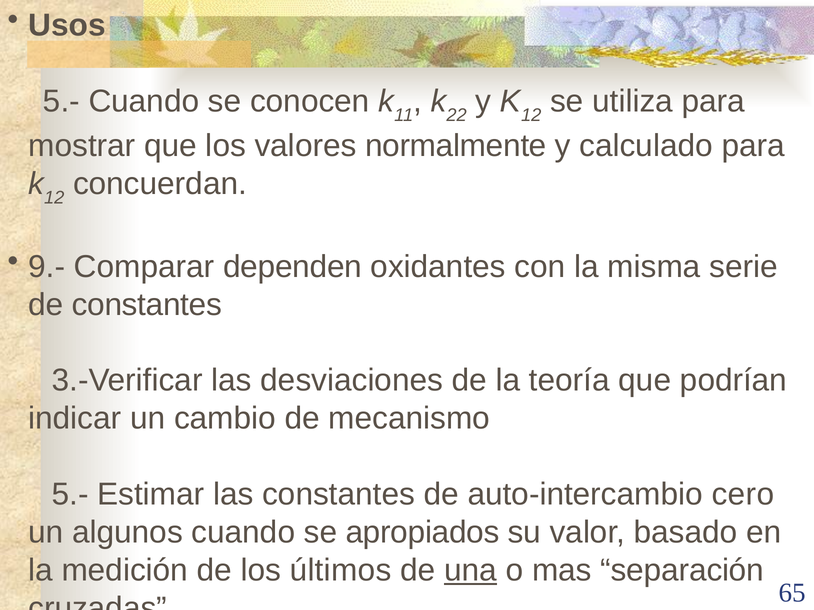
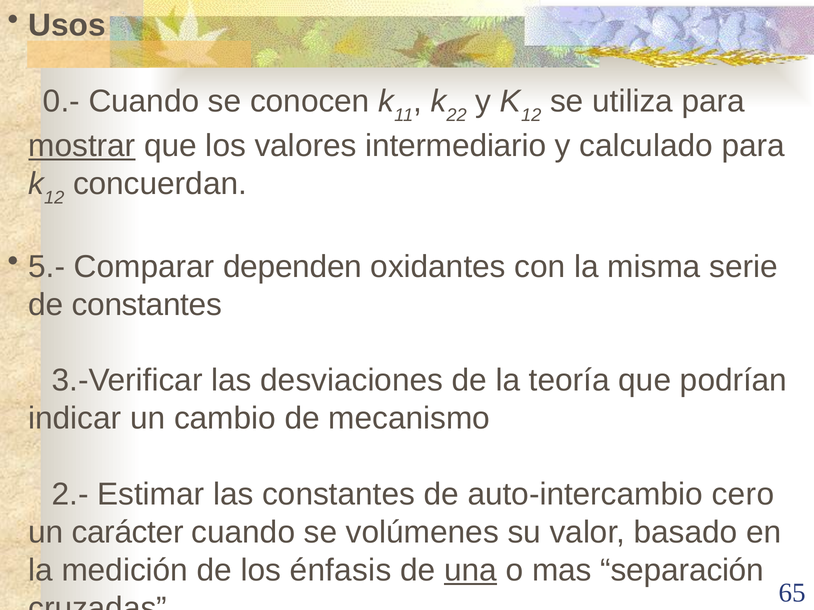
5.-: 5.- -> 0.- (61, 101)
mostrar underline: none -> present (82, 146)
normalmente: normalmente -> intermediario (456, 146)
9.-: 9.- -> 5.- (47, 267)
5.-: 5.- -> 2.- (70, 495)
algunos: algunos -> carácter (128, 533)
apropiados: apropiados -> volúmenes (422, 533)
últimos: últimos -> énfasis (341, 571)
